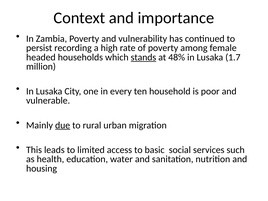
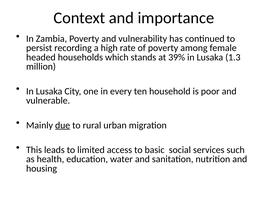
stands underline: present -> none (143, 57)
48%: 48% -> 39% (177, 57)
1.7: 1.7 -> 1.3 (233, 57)
